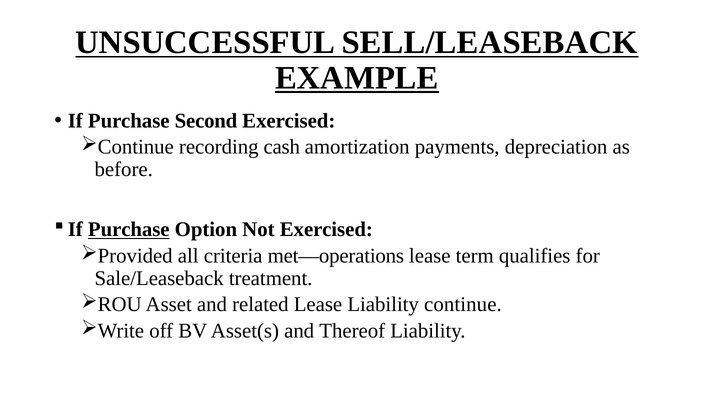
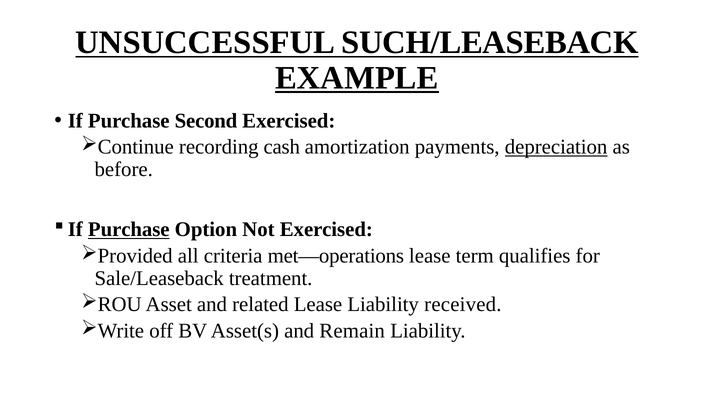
SELL/LEASEBACK: SELL/LEASEBACK -> SUCH/LEASEBACK (490, 42)
depreciation underline: none -> present (556, 147)
continue: continue -> received (463, 304)
Thereof: Thereof -> Remain (352, 330)
